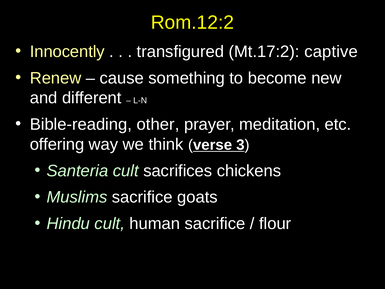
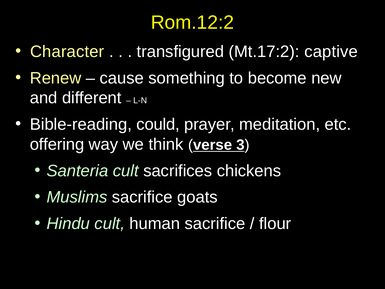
Innocently: Innocently -> Character (67, 52)
other: other -> could (158, 124)
